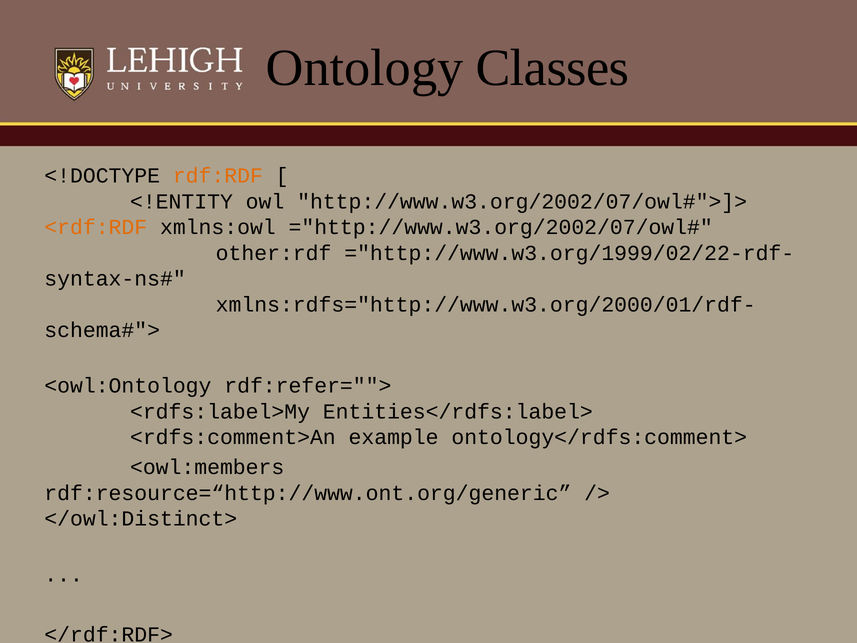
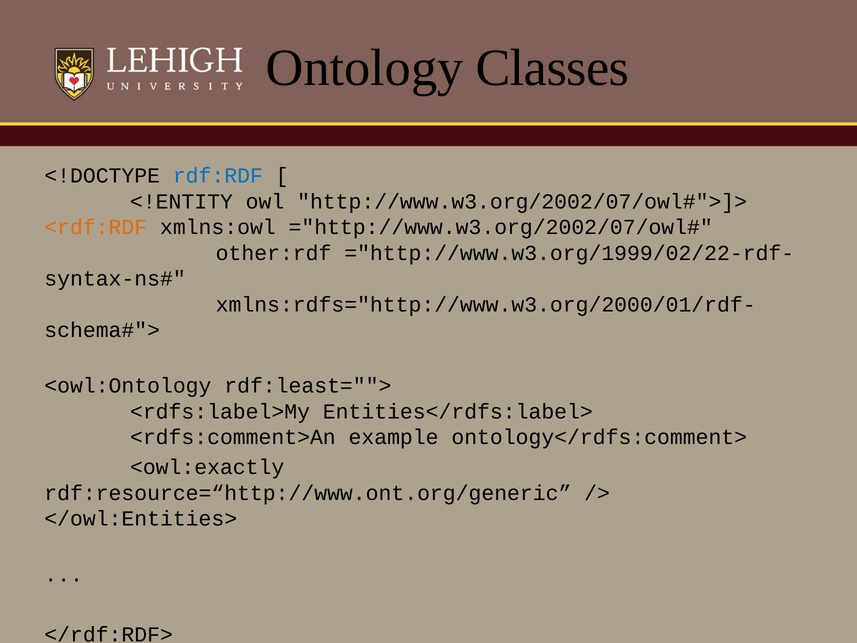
rdf:RDF colour: orange -> blue (218, 176)
rdf:refer="">: rdf:refer=""> -> rdf:least=""> (308, 386)
<owl:members: <owl:members -> <owl:exactly (207, 467)
</owl:Distinct>: </owl:Distinct> -> </owl:Entities> (141, 519)
